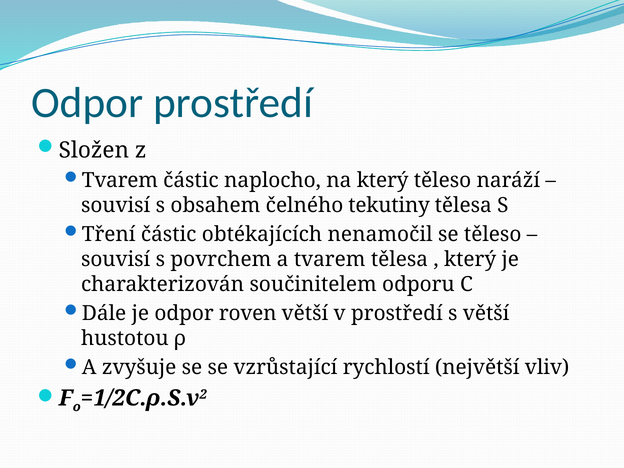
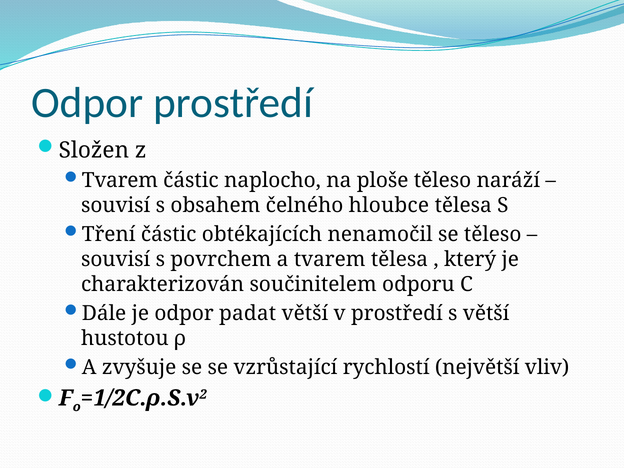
na který: který -> ploše (383, 180)
tekutiny: tekutiny -> hloubce (389, 205)
roven: roven -> padat (248, 313)
